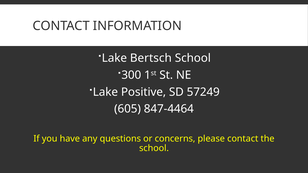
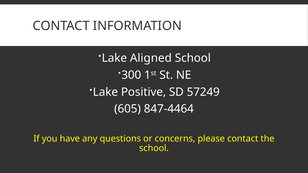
Bertsch: Bertsch -> Aligned (151, 58)
